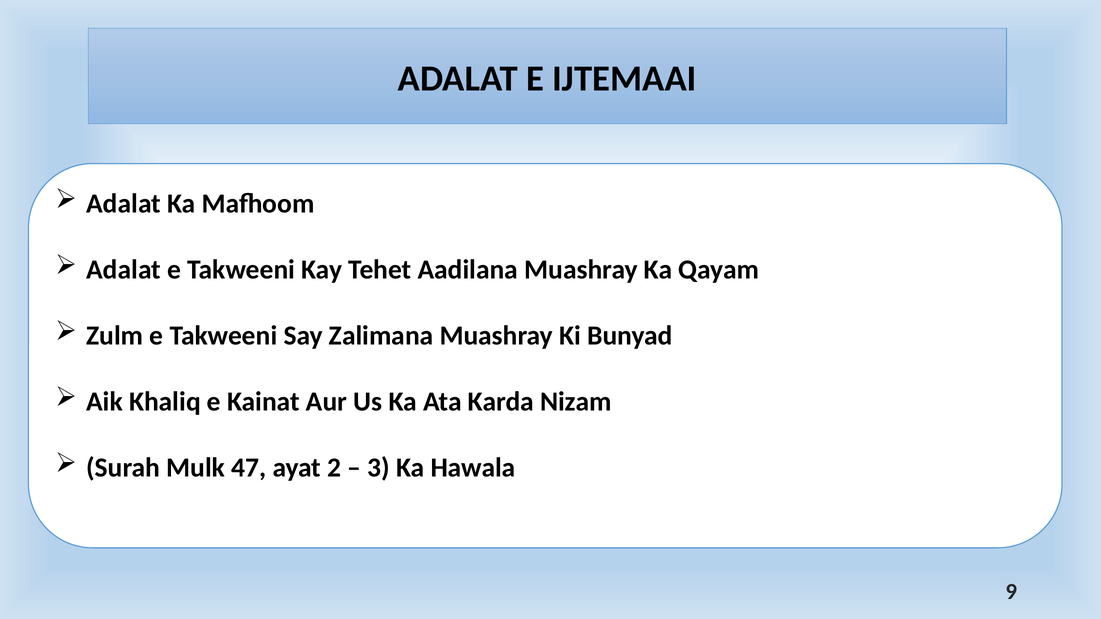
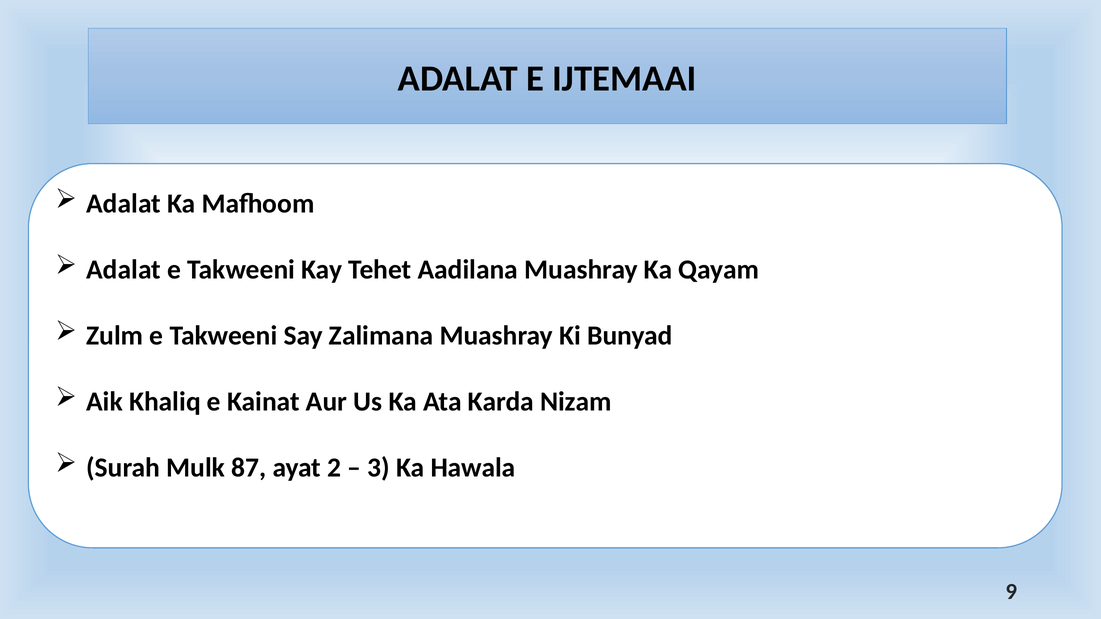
47: 47 -> 87 (249, 468)
